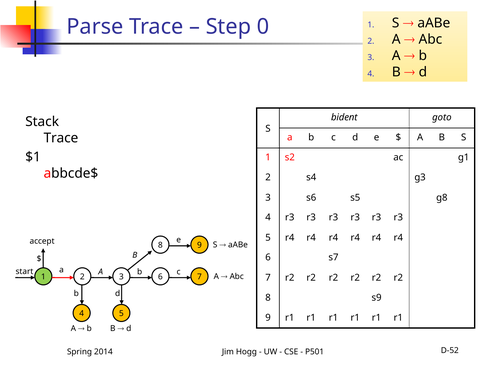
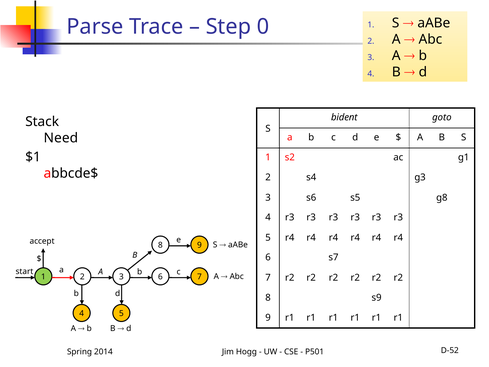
Trace: Trace -> Need (61, 138)
